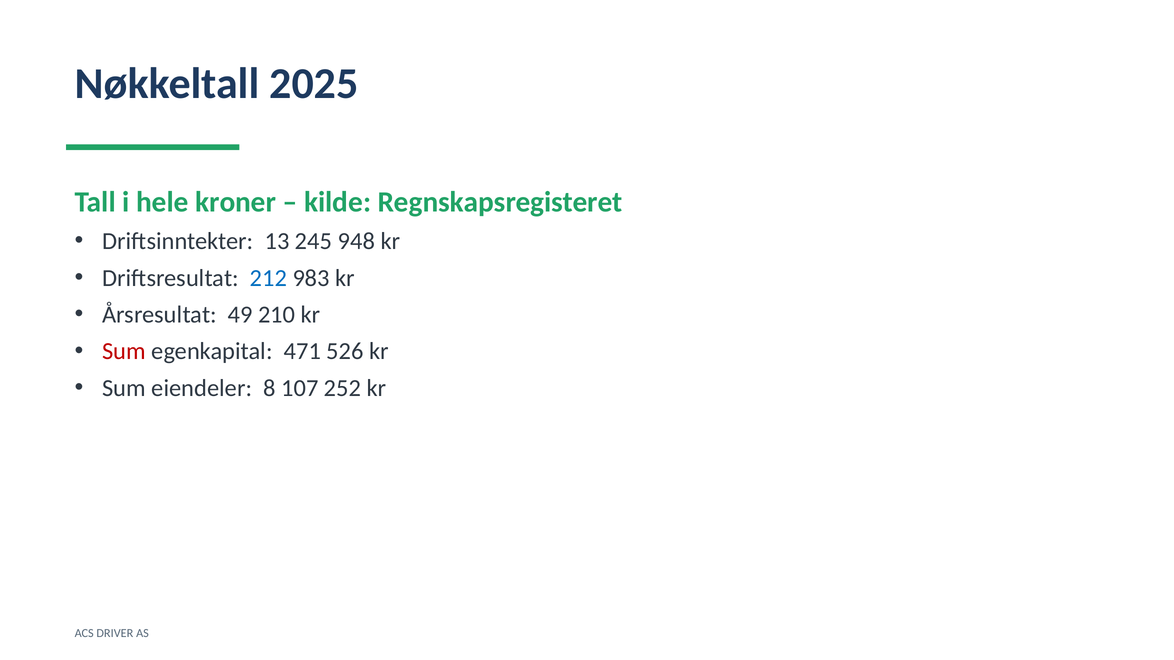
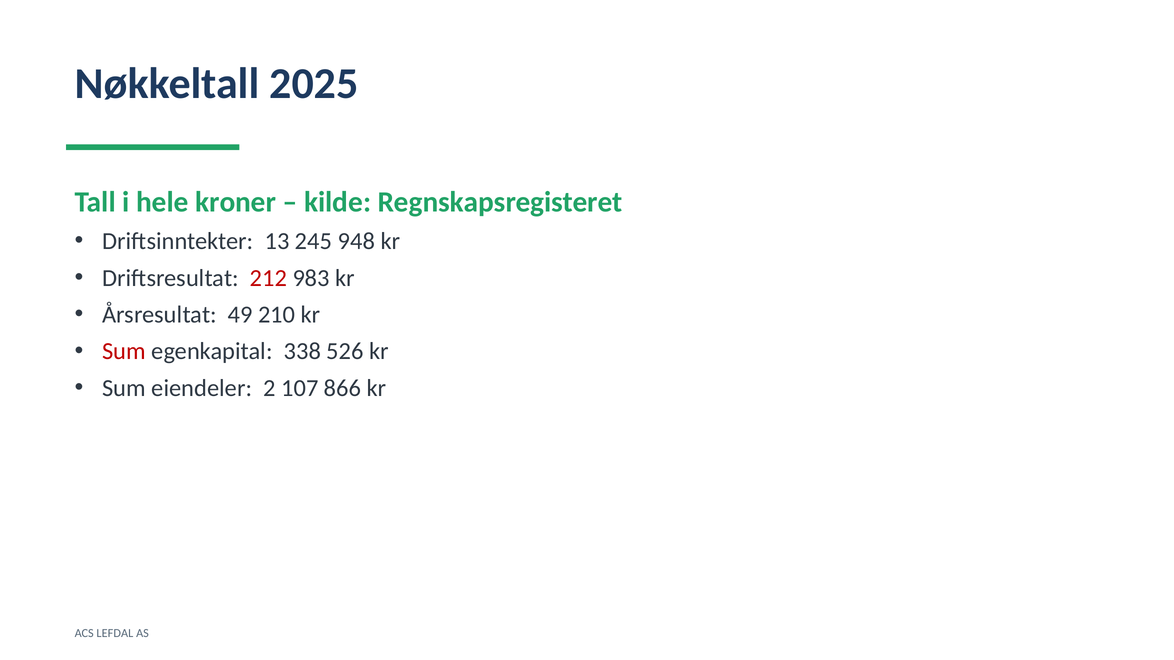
212 colour: blue -> red (268, 278)
471: 471 -> 338 (302, 352)
8: 8 -> 2 (269, 388)
252: 252 -> 866 (343, 388)
DRIVER: DRIVER -> LEFDAL (115, 634)
